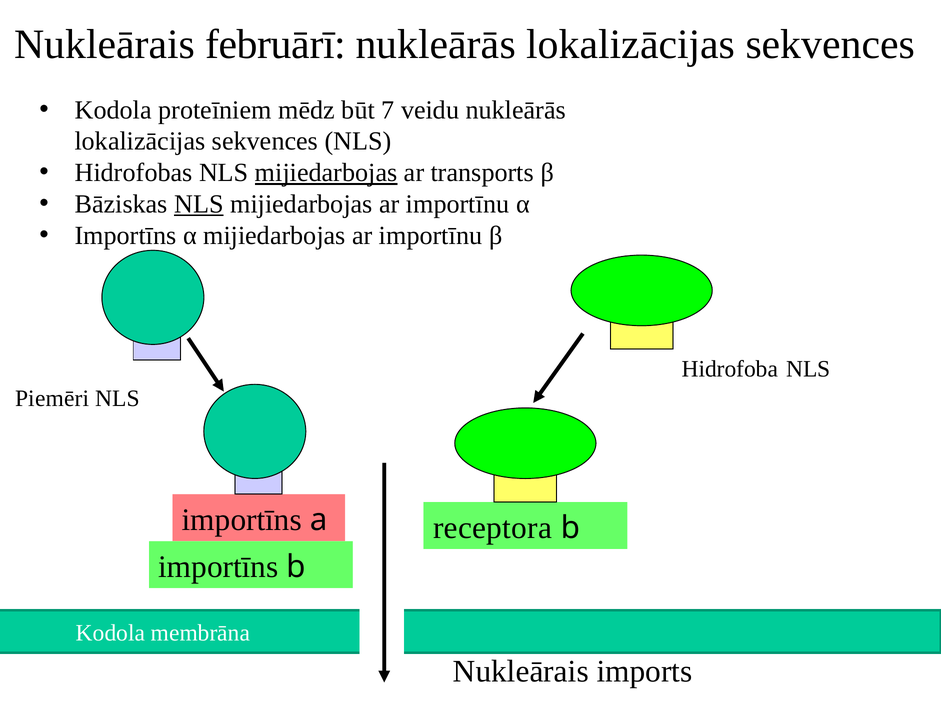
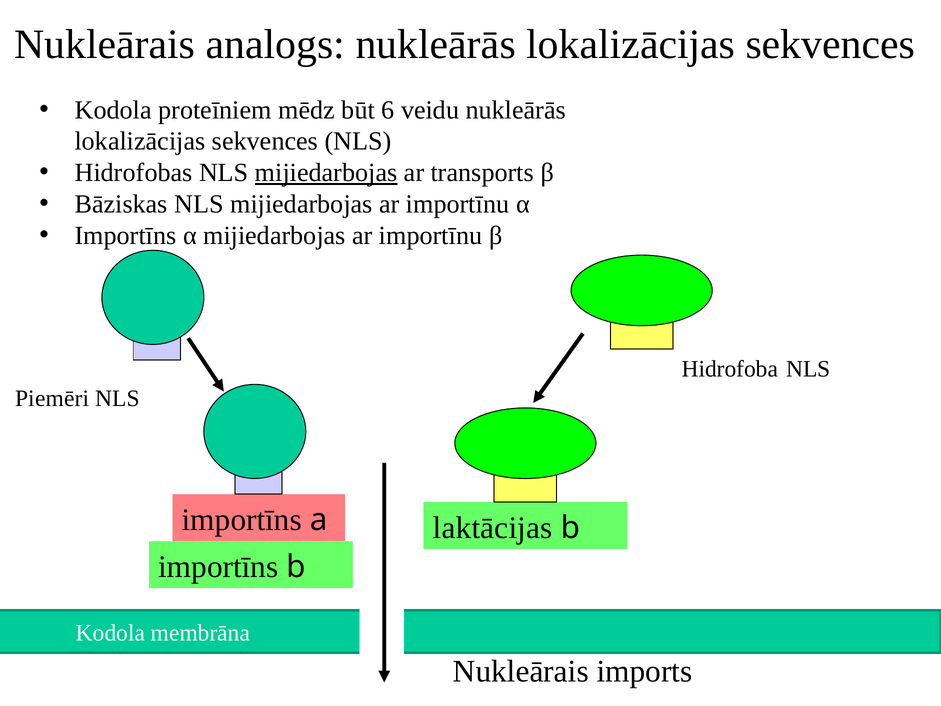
februārī: februārī -> analogs (275, 44)
7: 7 -> 6 (388, 110)
NLS underline: present -> none (199, 204)
receptora: receptora -> laktācijas (493, 527)
